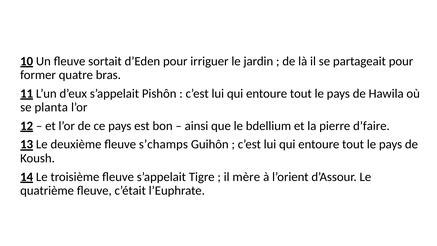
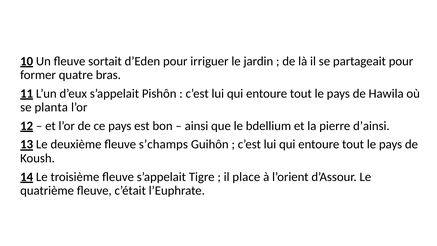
d’faire: d’faire -> d’ainsi (371, 126)
mère: mère -> place (246, 177)
